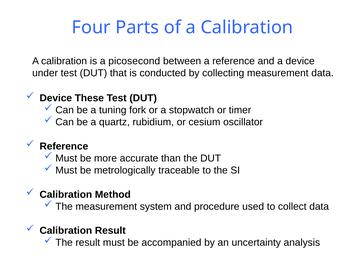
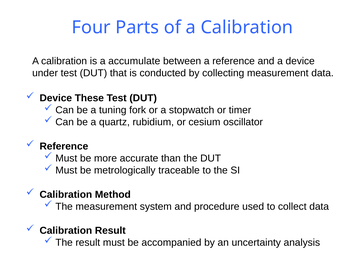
picosecond: picosecond -> accumulate (134, 61)
